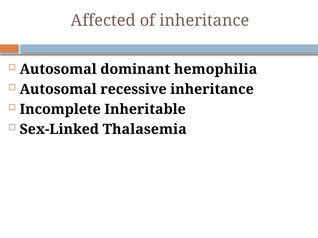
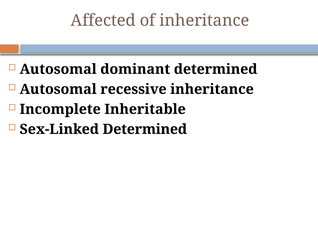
dominant hemophilia: hemophilia -> determined (216, 69)
Sex-Linked Thalasemia: Thalasemia -> Determined (145, 130)
